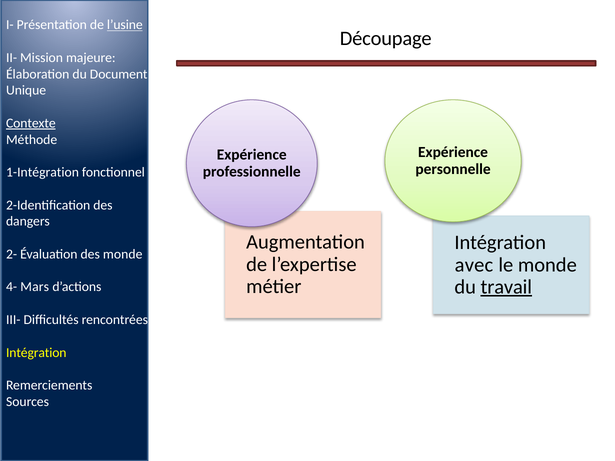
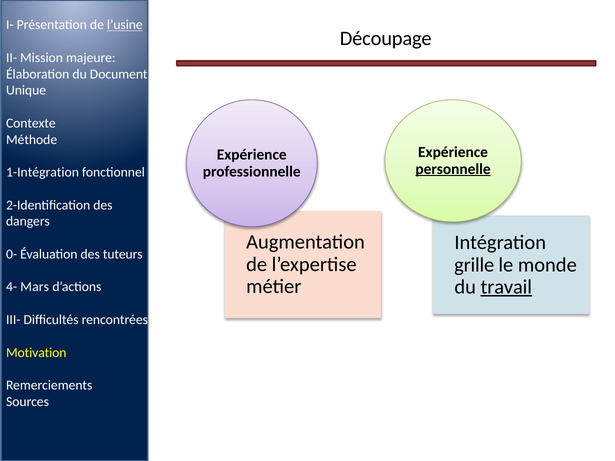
Contexte underline: present -> none (31, 123)
personnelle underline: none -> present (453, 169)
2-: 2- -> 0- (12, 254)
des monde: monde -> tuteurs (123, 254)
avec: avec -> grille (474, 265)
Intégration: Intégration -> Motivation (36, 353)
